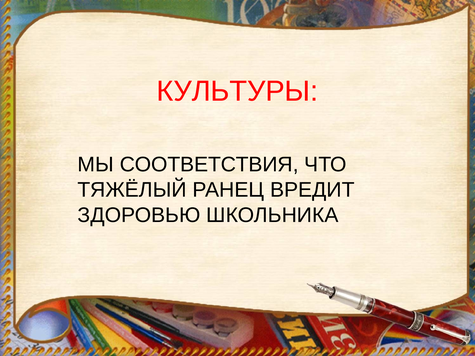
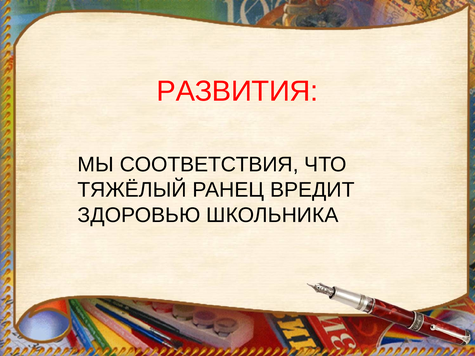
КУЛЬТУРЫ: КУЛЬТУРЫ -> РАЗВИТИЯ (237, 91)
